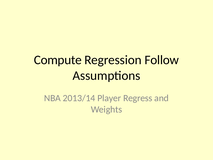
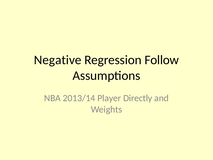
Compute: Compute -> Negative (58, 60)
Regress: Regress -> Directly (138, 98)
